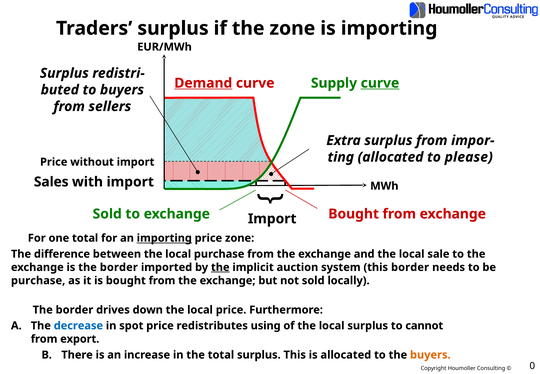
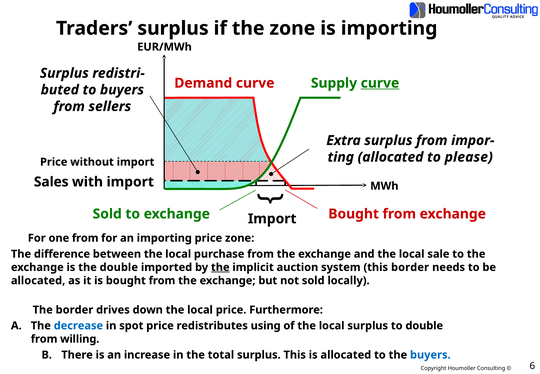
Demand underline: present -> none (203, 83)
one total: total -> from (85, 238)
importing underline: present -> none (164, 238)
is the border: border -> double (119, 267)
purchase: purchase -> allocated (38, 280)
to cannot: cannot -> double (424, 326)
export: export -> willing (80, 339)
buyers colour: orange -> blue (430, 355)
0: 0 -> 6 (532, 366)
